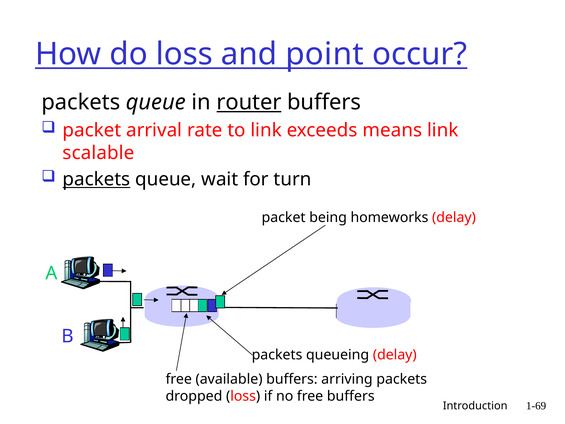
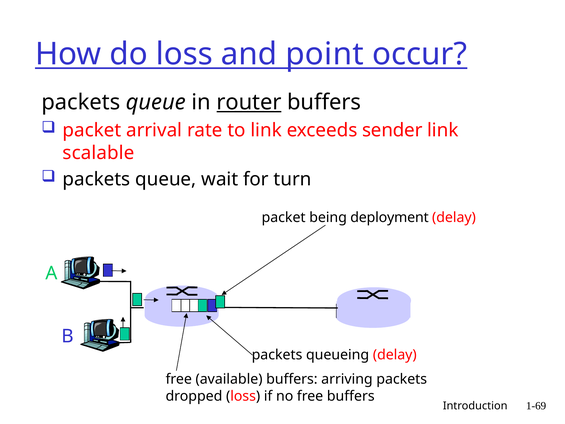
means: means -> sender (392, 130)
packets underline: present -> none (97, 179)
homeworks: homeworks -> deployment (390, 217)
